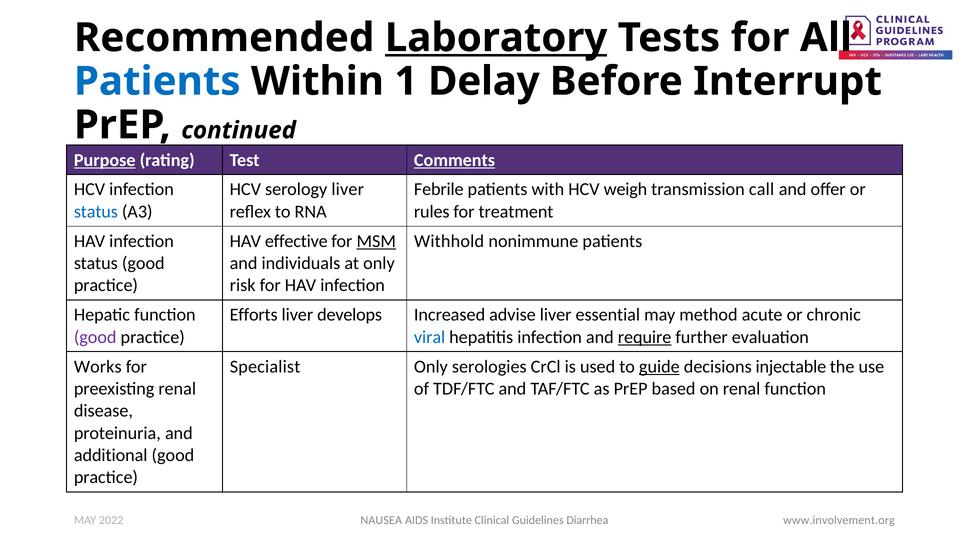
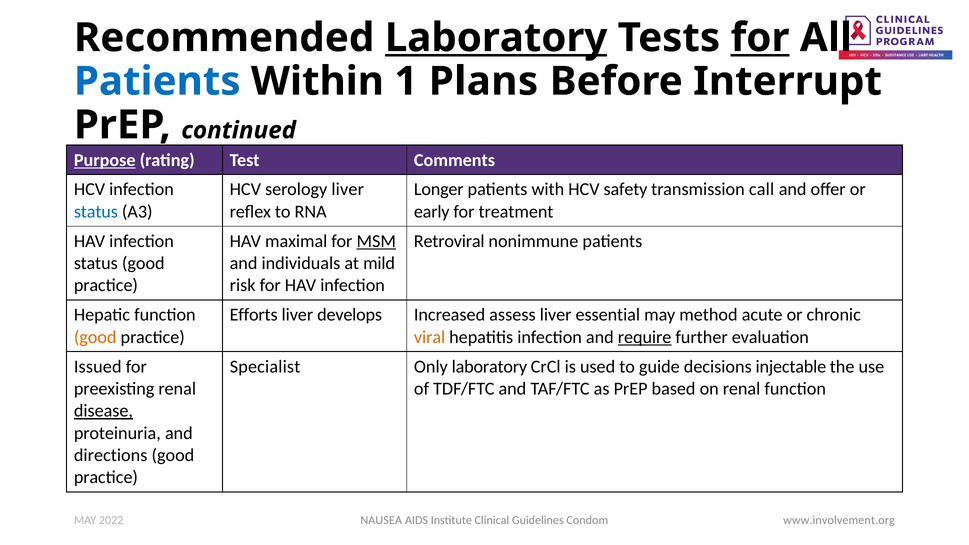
for underline: none -> present (760, 38)
Delay: Delay -> Plans (483, 81)
Comments underline: present -> none (455, 160)
Febrile: Febrile -> Longer (439, 190)
weigh: weigh -> safety (625, 190)
rules: rules -> early (432, 212)
effective: effective -> maximal (296, 241)
Withhold: Withhold -> Retroviral (449, 241)
at only: only -> mild (379, 263)
advise: advise -> assess (512, 315)
good colour: purple -> orange (95, 337)
viral colour: blue -> orange (430, 337)
Works: Works -> Issued (98, 367)
Only serologies: serologies -> laboratory (489, 367)
guide underline: present -> none (659, 367)
disease underline: none -> present (103, 411)
additional: additional -> directions (111, 455)
Diarrhea: Diarrhea -> Condom (587, 520)
